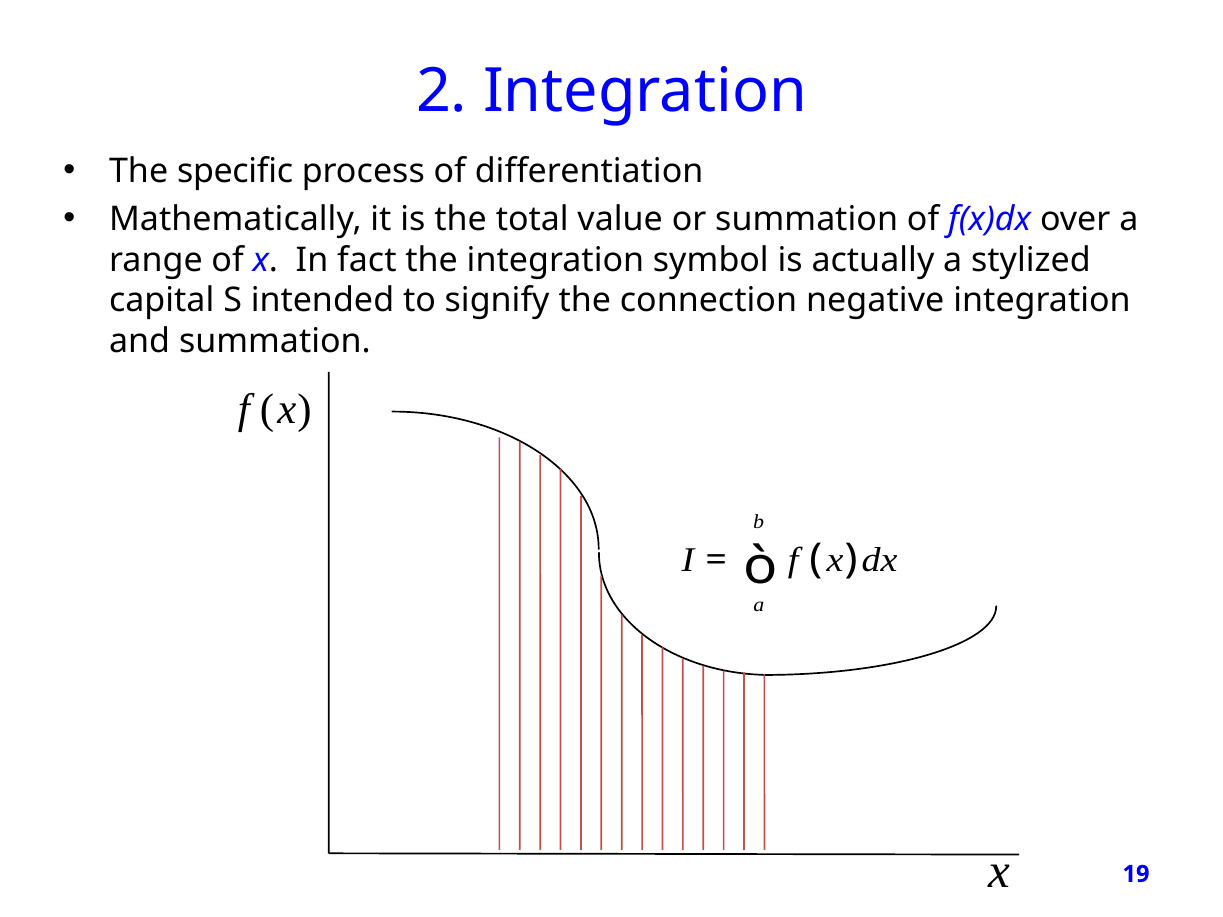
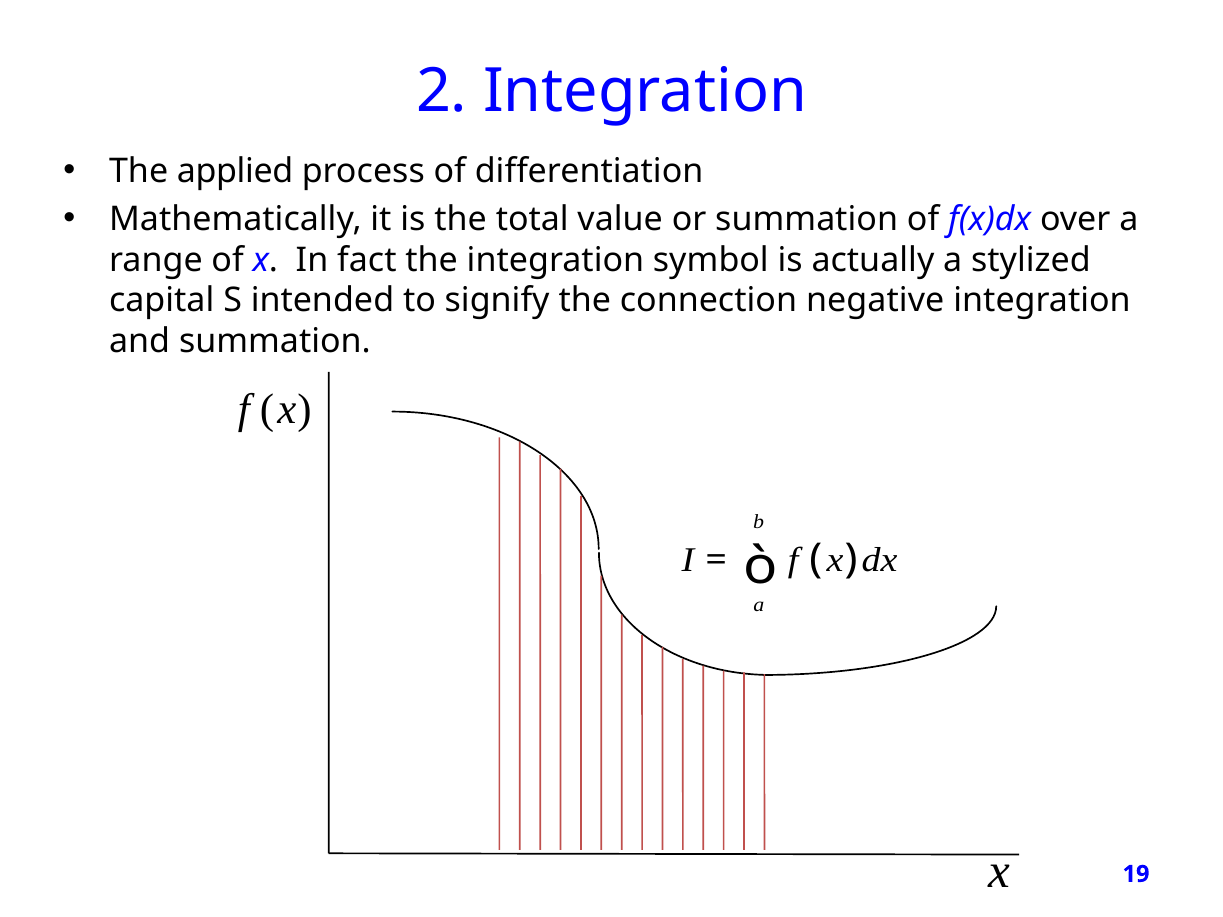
specific: specific -> applied (235, 172)
